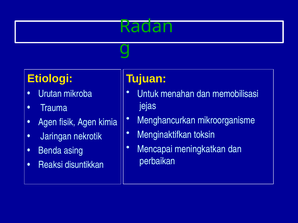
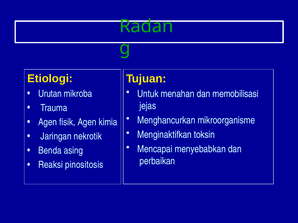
meningkatkan: meningkatkan -> menyebabkan (200, 149)
disuntikkan: disuntikkan -> pinositosis (84, 165)
